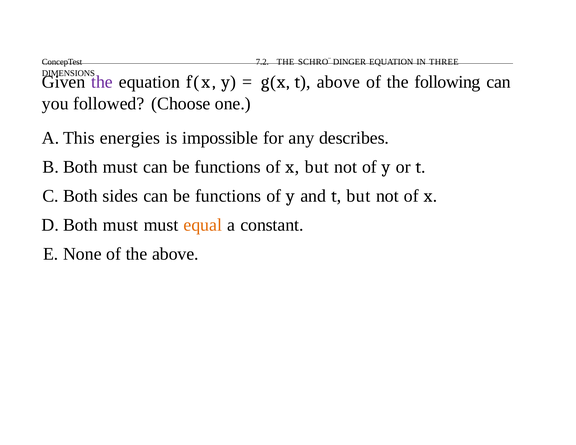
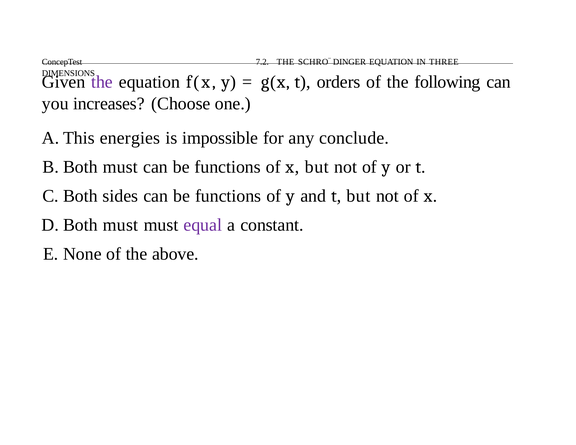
t above: above -> orders (339, 82)
followed: followed -> increases (109, 103)
describes: describes -> conclude (354, 138)
equal colour: orange -> purple (203, 225)
